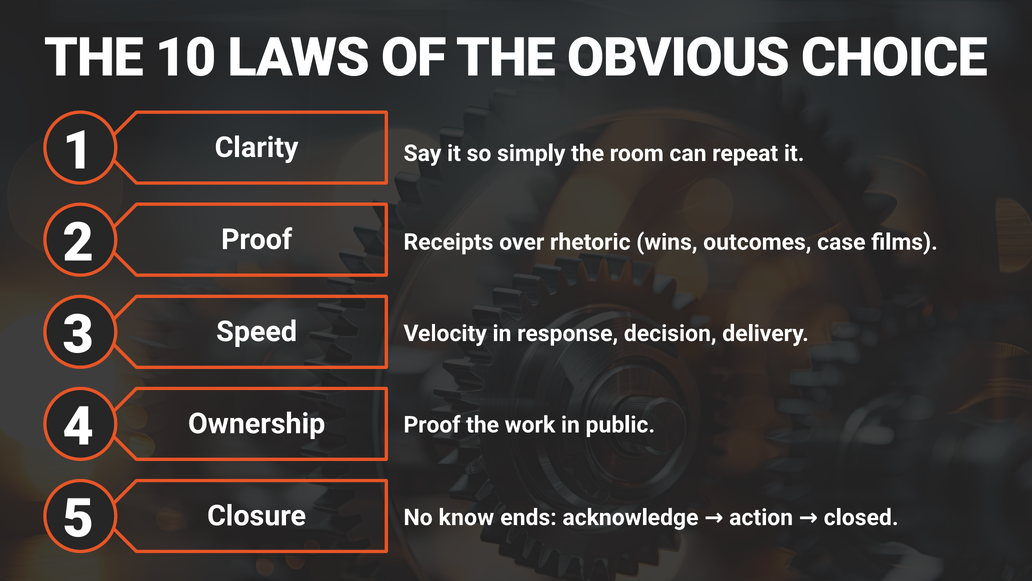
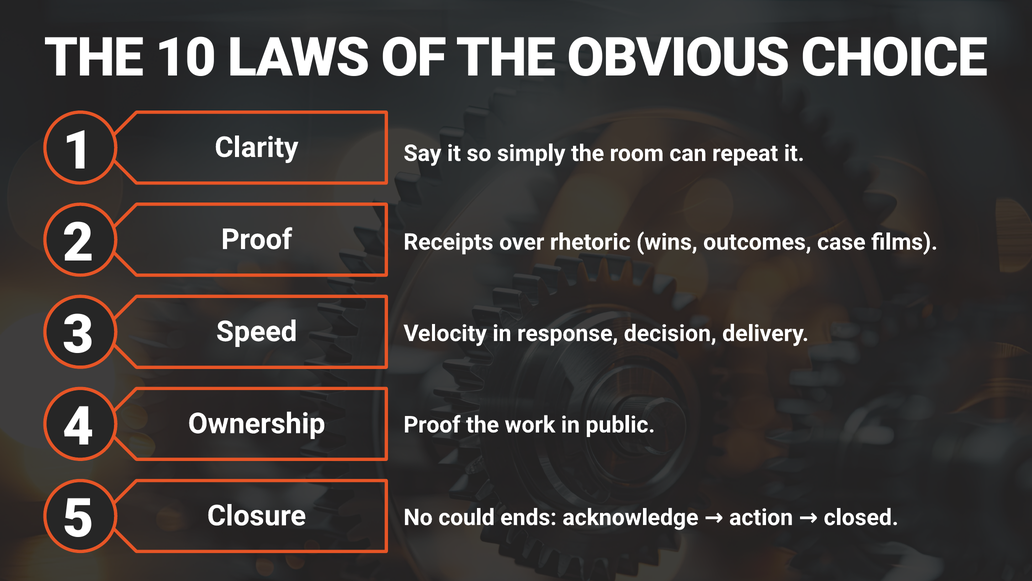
know: know -> could (467, 517)
